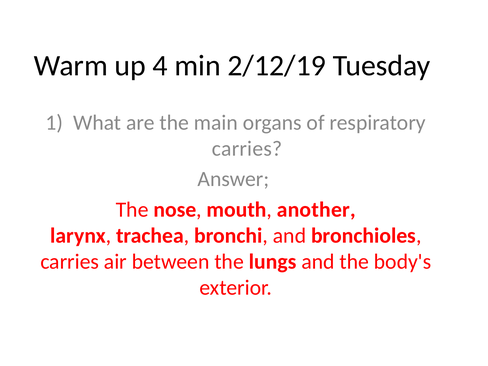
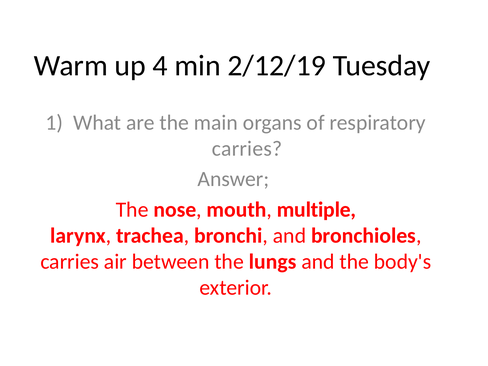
another: another -> multiple (316, 210)
